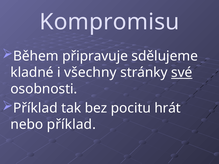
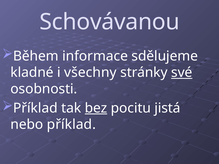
Kompromisu: Kompromisu -> Schovávanou (110, 22)
připravuje: připravuje -> informace (95, 56)
bez underline: none -> present (96, 108)
hrát: hrát -> jistá (167, 108)
